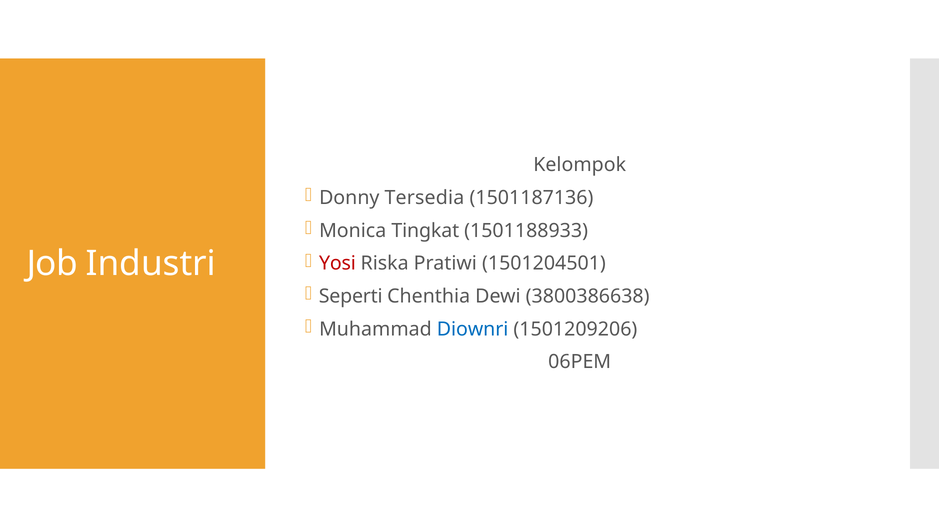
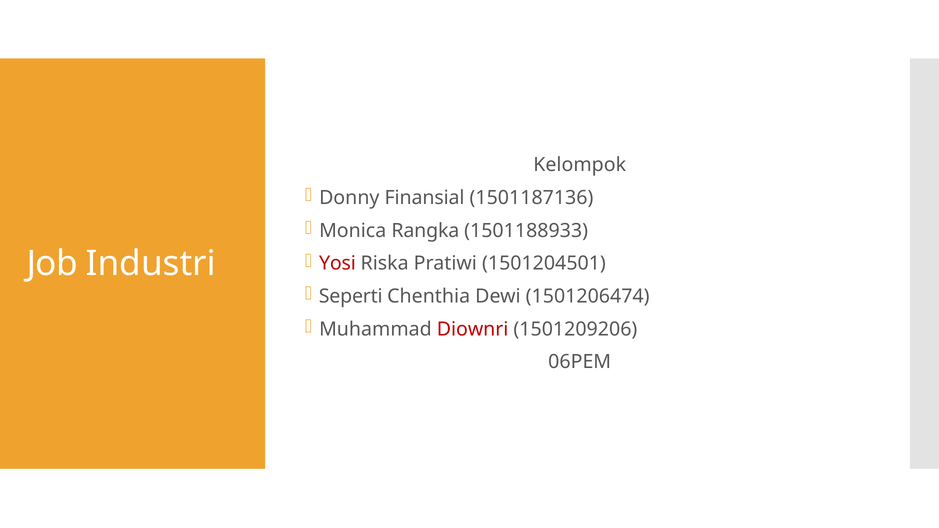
Tersedia: Tersedia -> Finansial (425, 198)
Tingkat: Tingkat -> Rangka (425, 231)
3800386638: 3800386638 -> 1501206474 (588, 296)
Diownri colour: blue -> red (473, 329)
